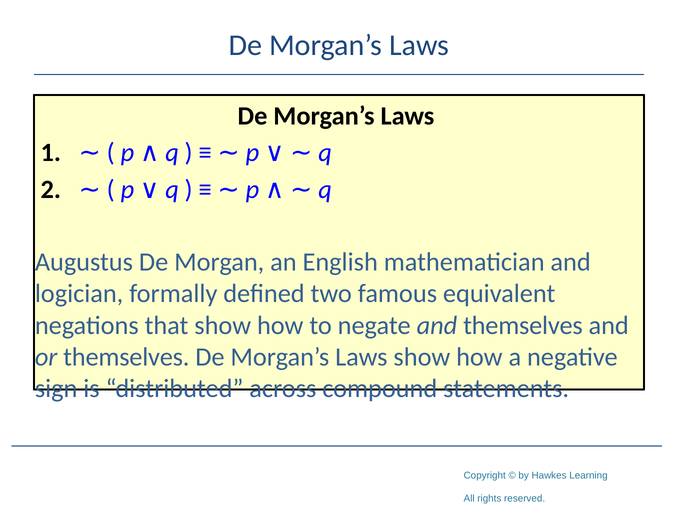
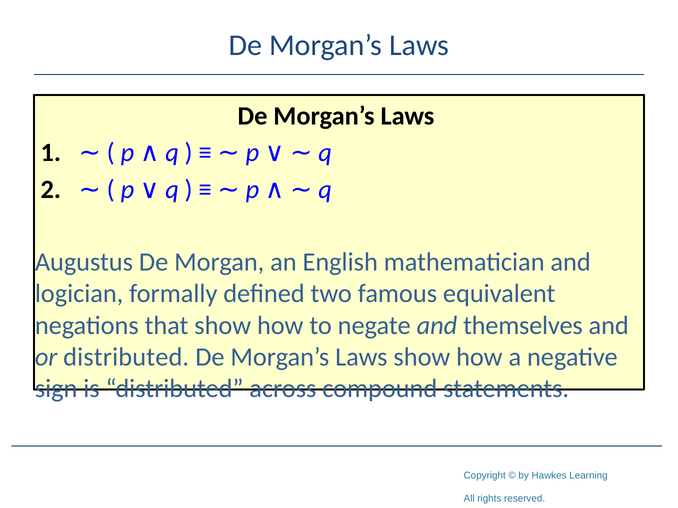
or themselves: themselves -> distributed (126, 357)
